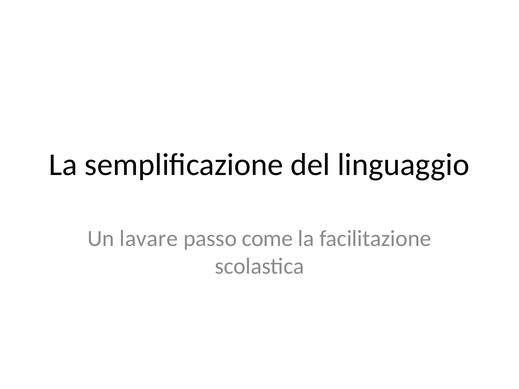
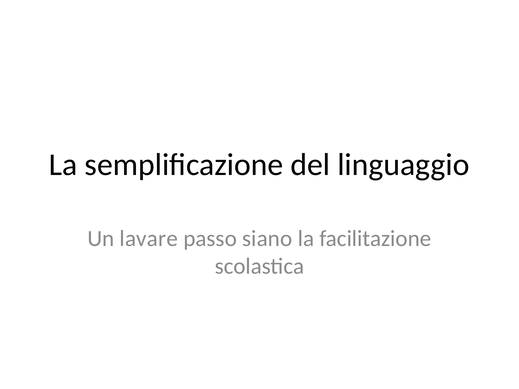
come: come -> siano (267, 239)
